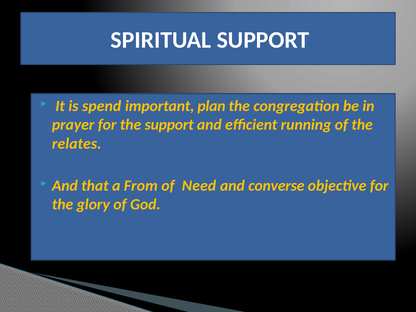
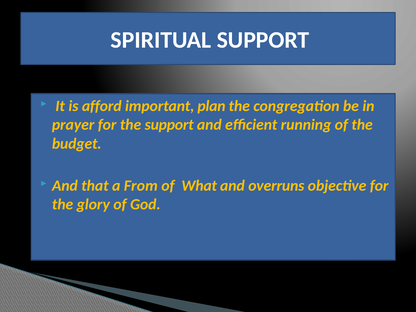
spend: spend -> afford (102, 106)
relates: relates -> budget (77, 144)
Need: Need -> What (199, 186)
converse: converse -> overruns (276, 186)
